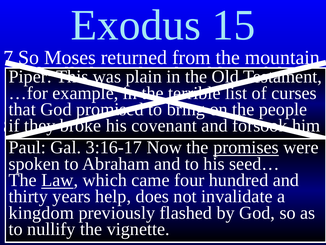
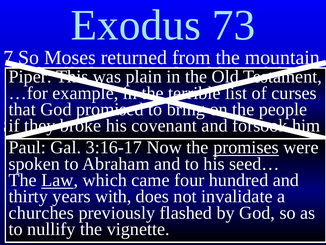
15: 15 -> 73 (234, 25)
help: help -> with (113, 196)
kingdom: kingdom -> churches (41, 212)
